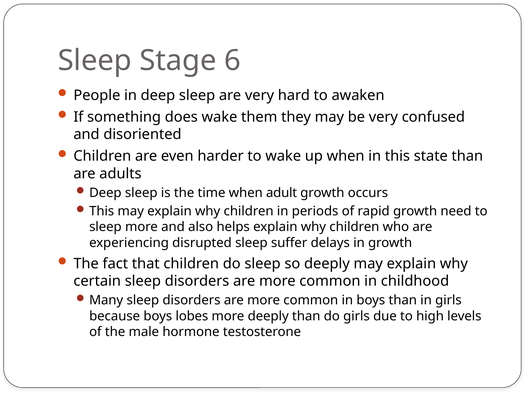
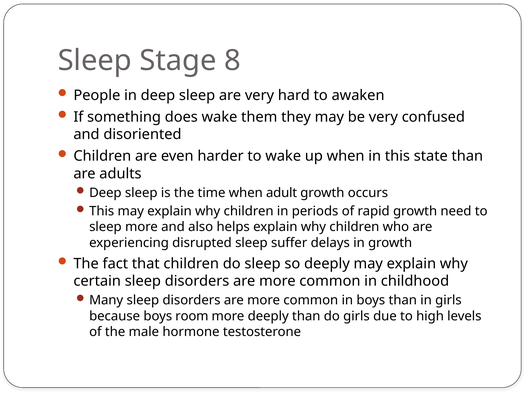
6: 6 -> 8 (233, 61)
lobes: lobes -> room (192, 317)
